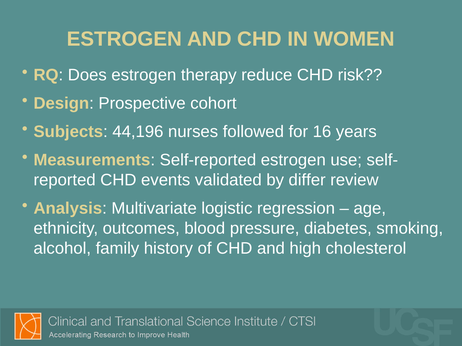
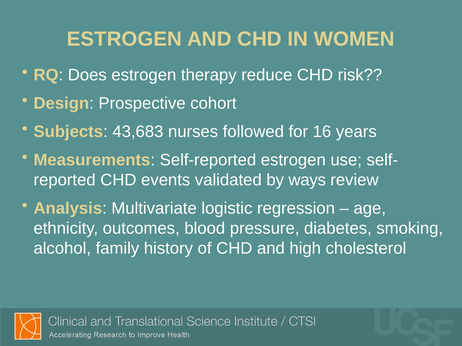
44,196: 44,196 -> 43,683 (138, 132)
differ: differ -> ways (307, 180)
